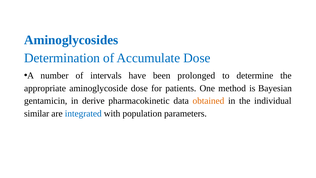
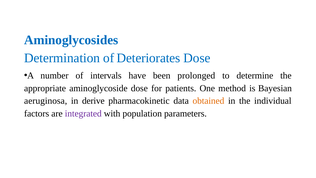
Accumulate: Accumulate -> Deteriorates (148, 58)
gentamicin: gentamicin -> aeruginosa (46, 101)
similar: similar -> factors (37, 113)
integrated colour: blue -> purple (83, 113)
